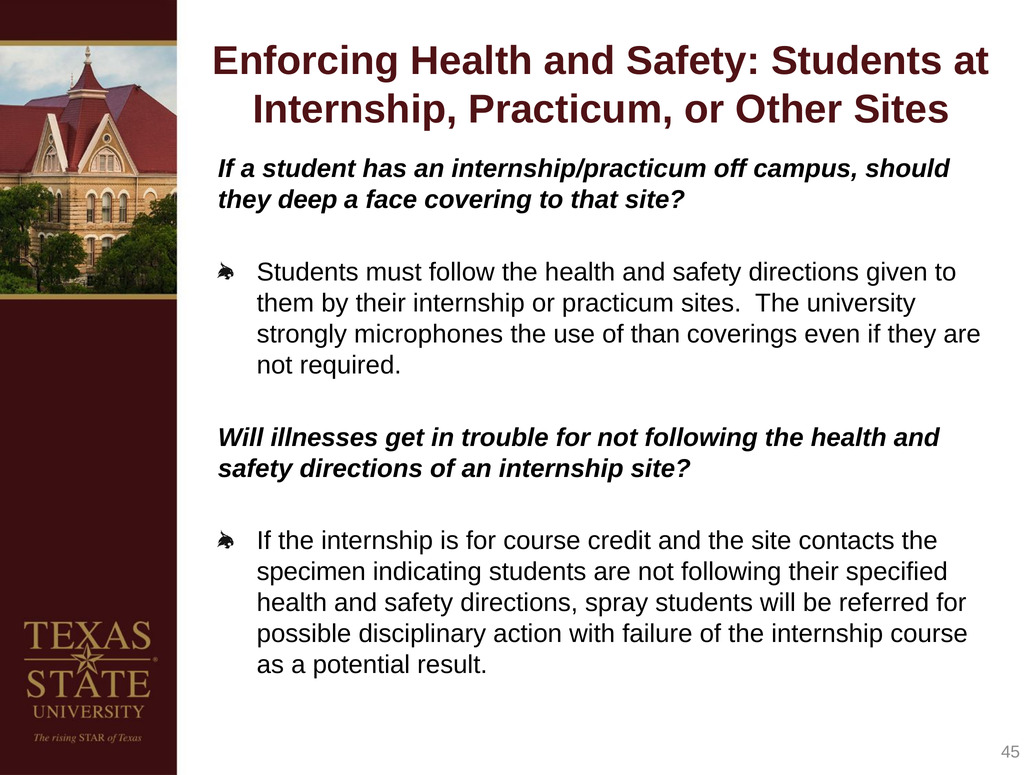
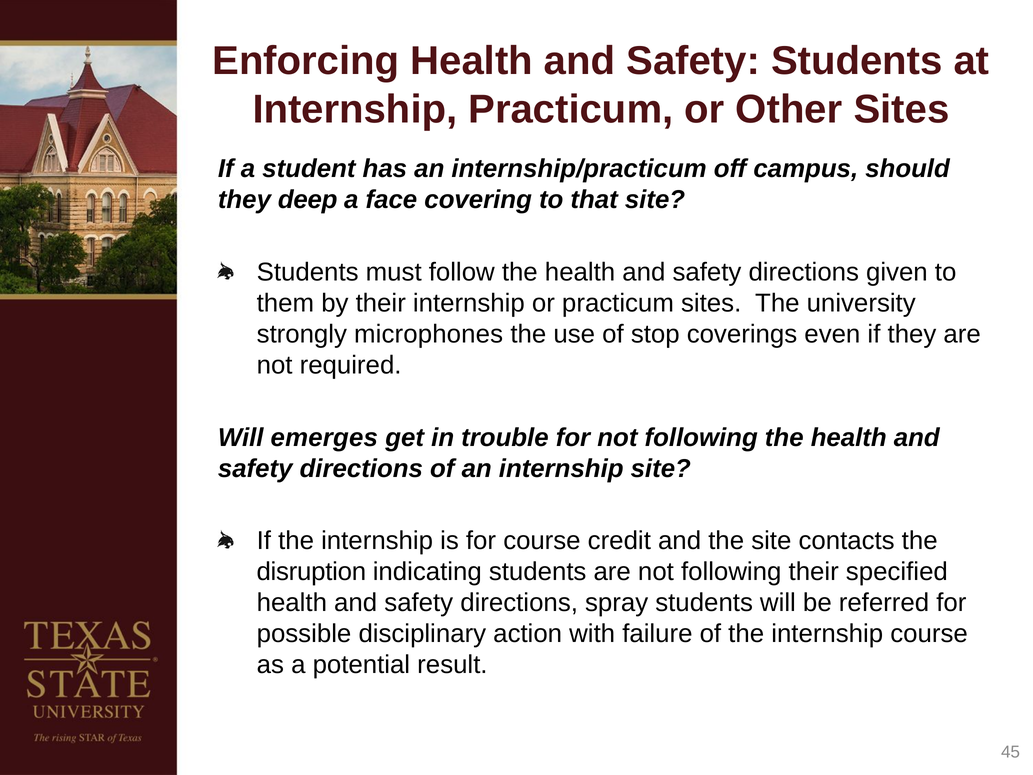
than: than -> stop (655, 334)
illnesses: illnesses -> emerges (324, 437)
specimen: specimen -> disruption (311, 572)
